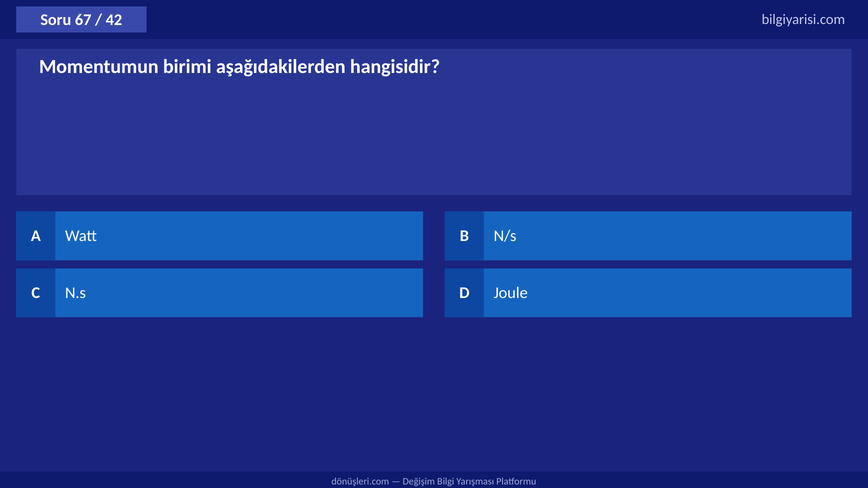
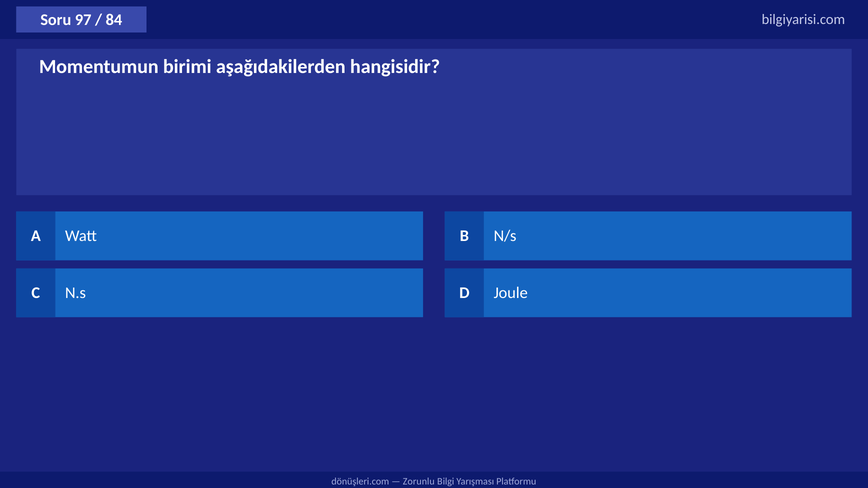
67: 67 -> 97 (83, 20)
42: 42 -> 84 (114, 20)
Değişim: Değişim -> Zorunlu (419, 481)
